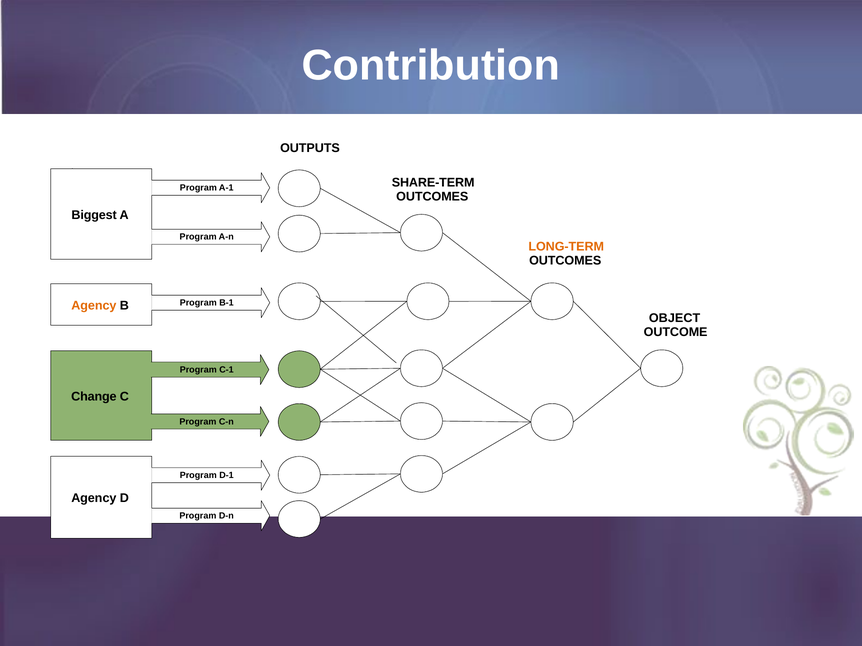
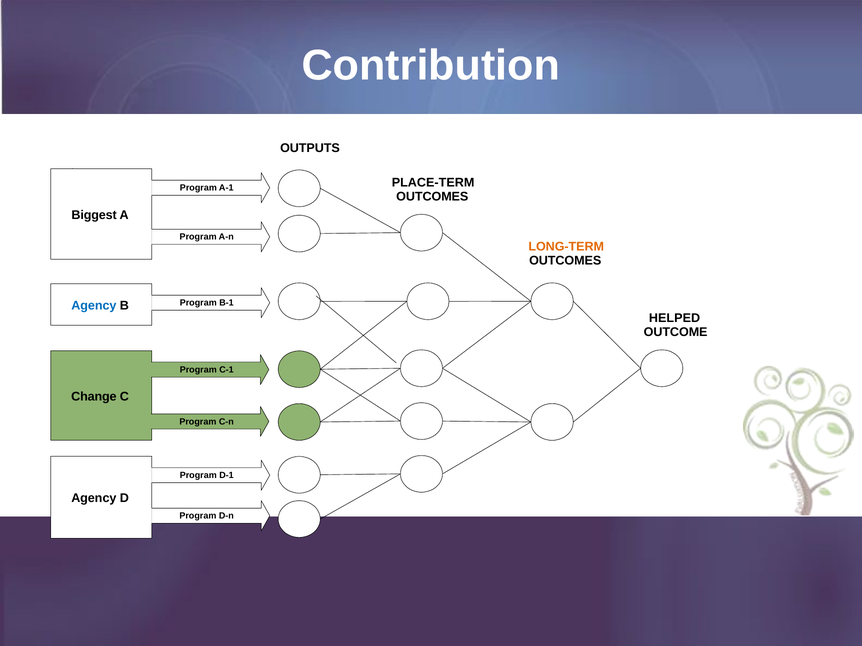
SHARE-TERM: SHARE-TERM -> PLACE-TERM (433, 183)
Agency colour: orange -> blue (94, 306)
OBJECT: OBJECT -> HELPED (675, 318)
